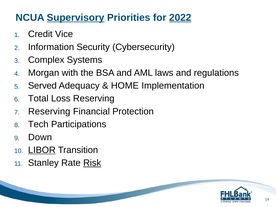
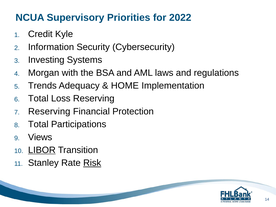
Supervisory underline: present -> none (76, 18)
2022 underline: present -> none (180, 18)
Vice: Vice -> Kyle (64, 34)
Complex: Complex -> Investing (46, 60)
Served: Served -> Trends (42, 86)
Tech: Tech -> Total (38, 124)
Down: Down -> Views (40, 137)
